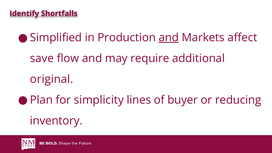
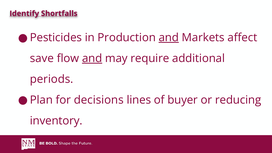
Simplified: Simplified -> Pesticides (56, 38)
and underline: none -> present (92, 58)
original: original -> periods (52, 79)
simplicity: simplicity -> decisions (99, 100)
